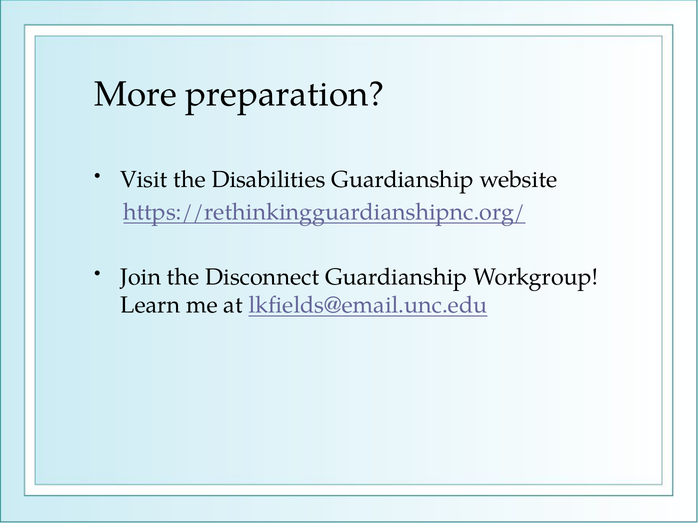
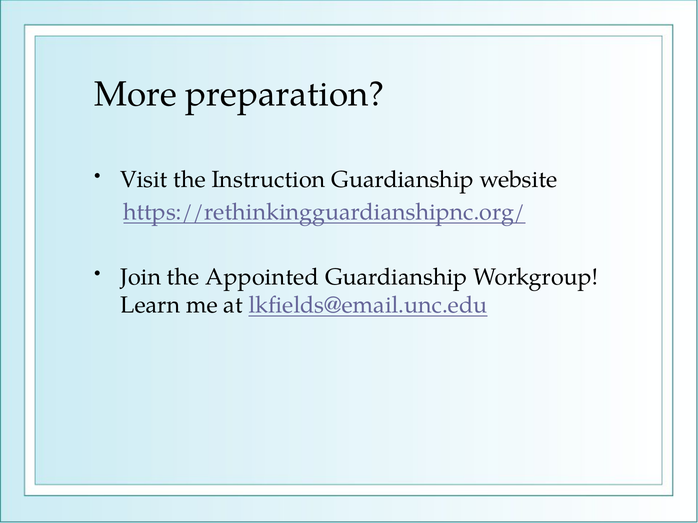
Disabilities: Disabilities -> Instruction (268, 180)
Disconnect: Disconnect -> Appointed (262, 277)
